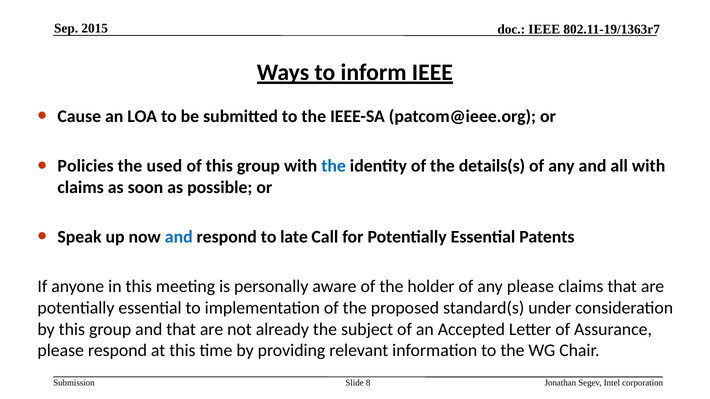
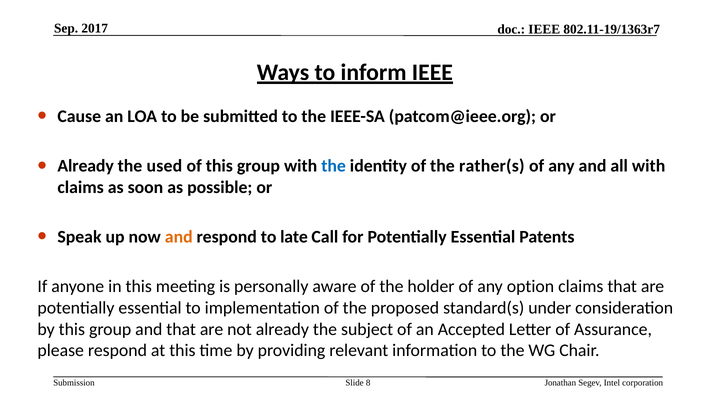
2015: 2015 -> 2017 (95, 28)
Policies: Policies -> Already (86, 166)
details(s: details(s -> rather(s (492, 166)
and colour: blue -> orange (179, 237)
any please: please -> option (530, 287)
